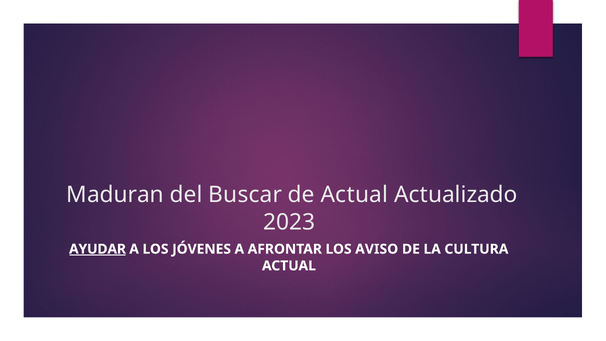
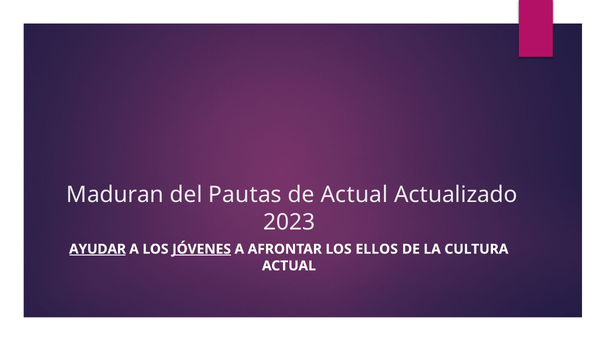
Buscar: Buscar -> Pautas (245, 195)
JÓVENES underline: none -> present (202, 249)
AVISO: AVISO -> ELLOS (377, 249)
